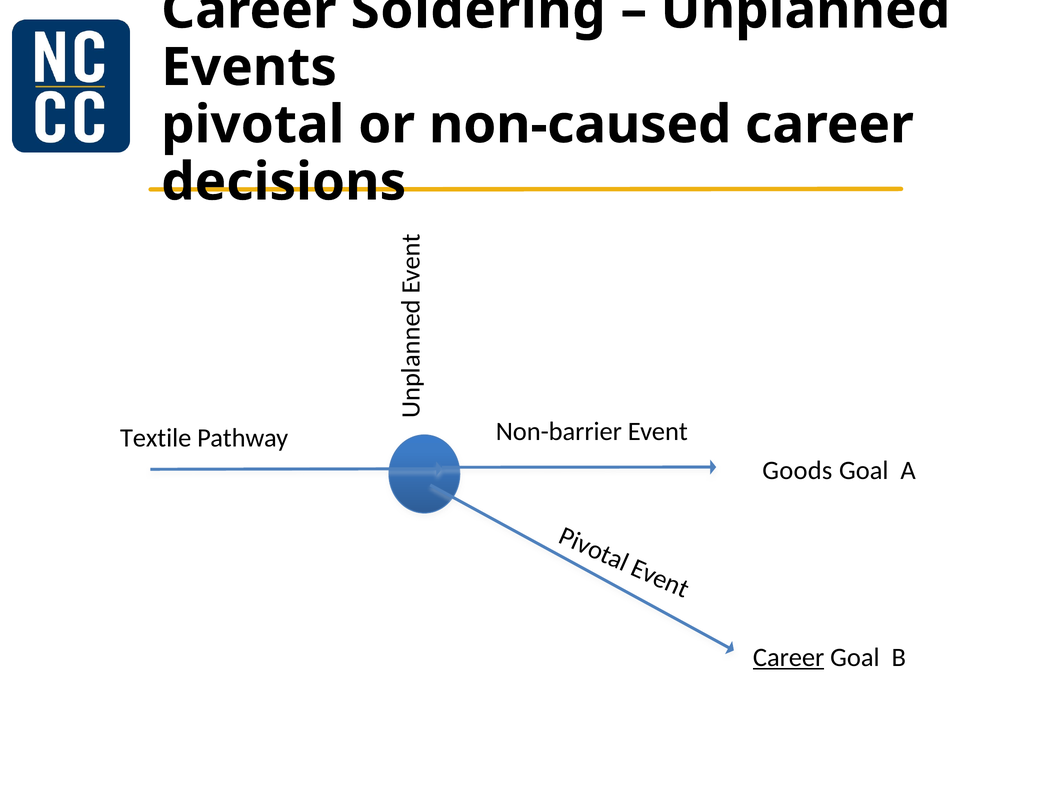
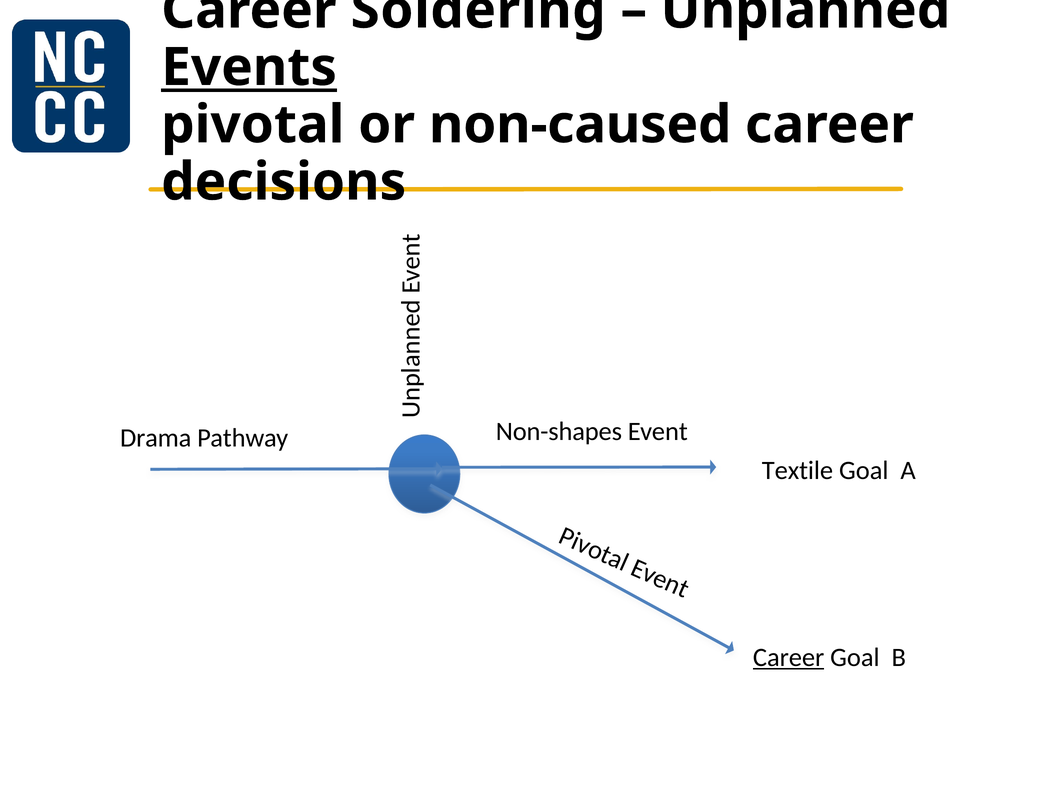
Events underline: none -> present (249, 67)
Textile: Textile -> Drama (156, 438)
Non-barrier: Non-barrier -> Non-shapes (559, 431)
Goods: Goods -> Textile (797, 470)
